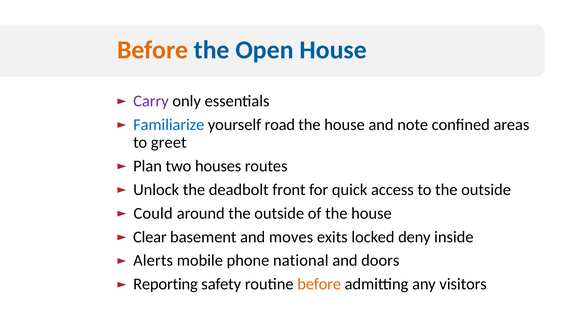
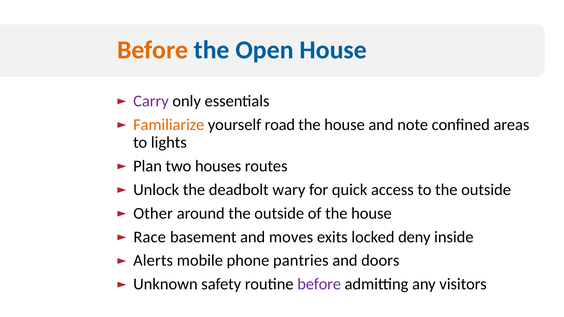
Familiarize colour: blue -> orange (169, 125)
greet: greet -> lights (169, 143)
front: front -> wary (289, 190)
Could: Could -> Other (153, 213)
Clear: Clear -> Race (150, 237)
national: national -> pantries (301, 261)
Reporting: Reporting -> Unknown (165, 284)
before colour: orange -> purple (319, 284)
